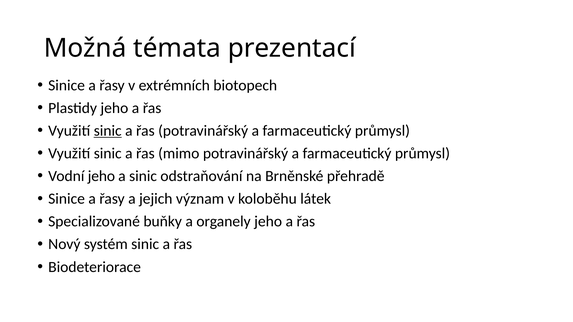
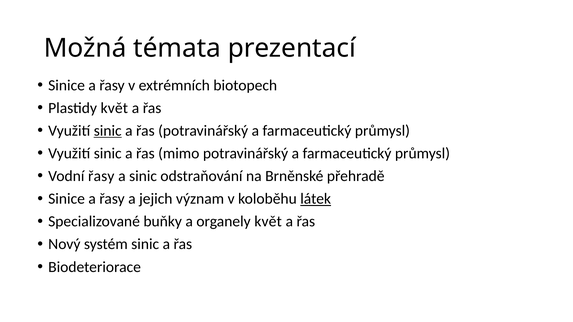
Plastidy jeho: jeho -> květ (114, 108)
Vodní jeho: jeho -> řasy (101, 176)
látek underline: none -> present (316, 199)
organely jeho: jeho -> květ (268, 222)
